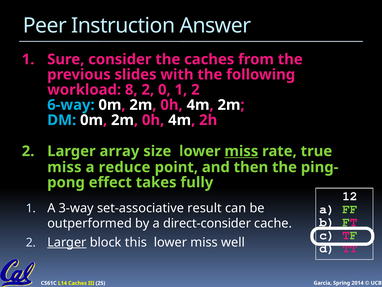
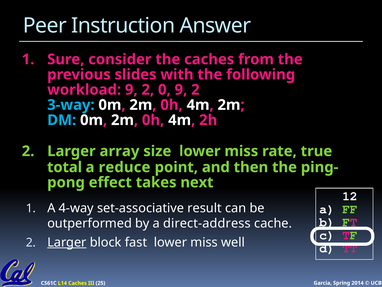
workload 8: 8 -> 9 (131, 90)
0 1: 1 -> 9 (181, 90)
6-way: 6-way -> 3-way (71, 105)
miss underline: present -> none (241, 151)
miss: miss -> total (65, 167)
fully: fully -> next (197, 182)
3-way: 3-way -> 4-way (76, 208)
direct-consider: direct-consider -> direct-address (207, 223)
this: this -> fast (136, 242)
